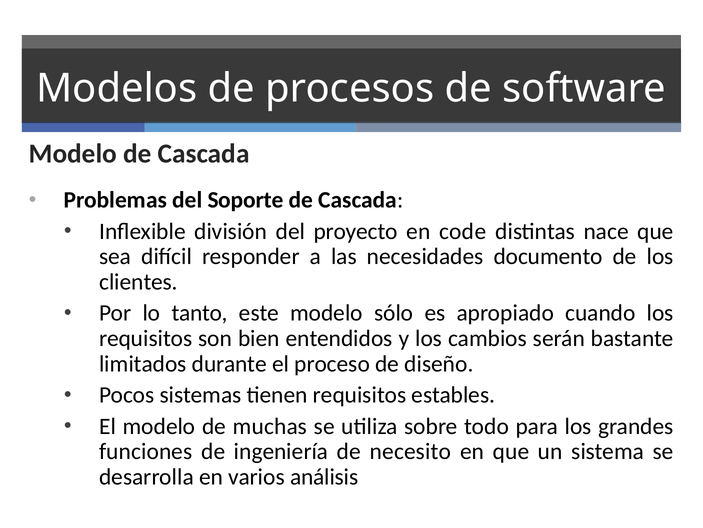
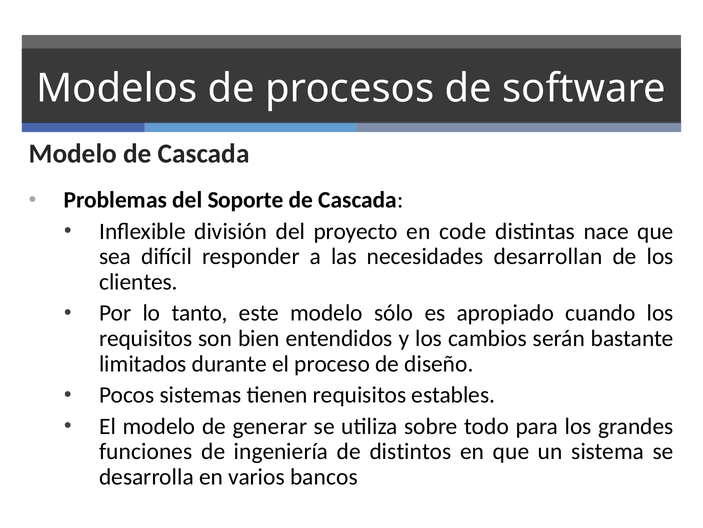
documento: documento -> desarrollan (548, 256)
muchas: muchas -> generar (270, 426)
necesito: necesito -> distintos (411, 451)
análisis: análisis -> bancos (324, 476)
